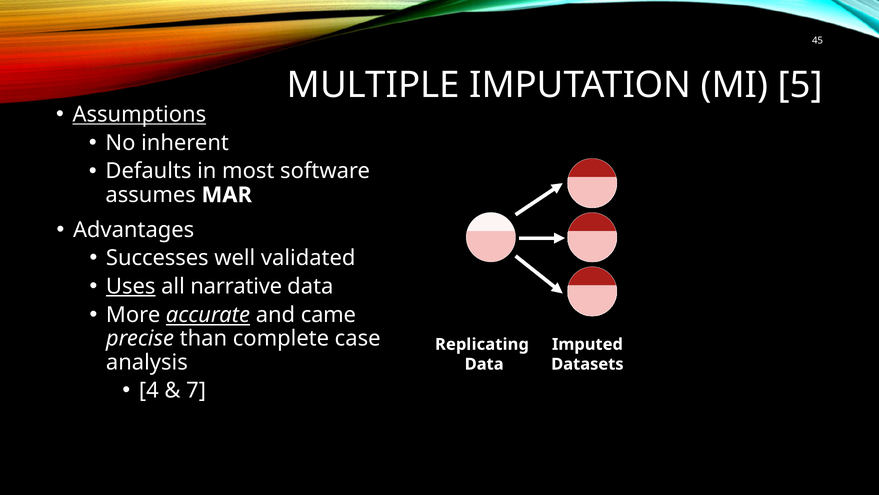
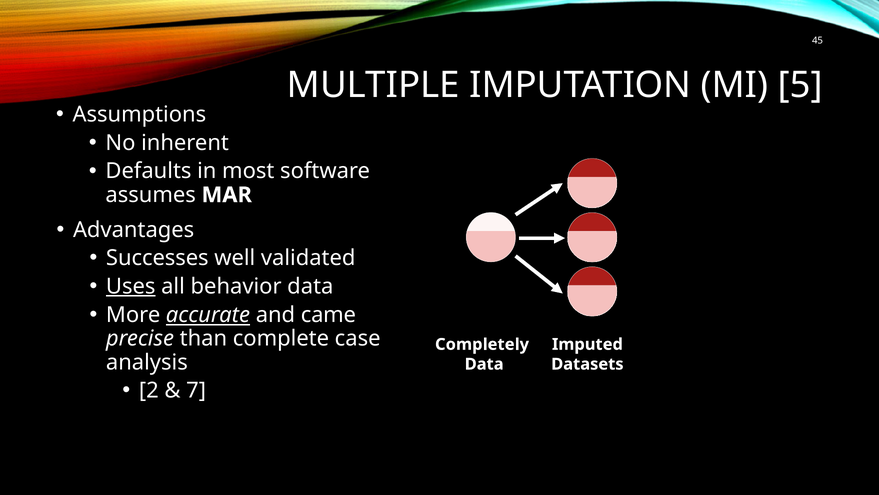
Assumptions underline: present -> none (139, 114)
narrative: narrative -> behavior (236, 286)
Replicating: Replicating -> Completely (482, 344)
4: 4 -> 2 (149, 390)
